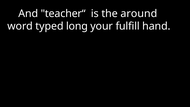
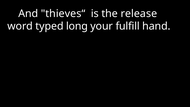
teacher“: teacher“ -> thieves“ (63, 14)
around: around -> release (139, 14)
